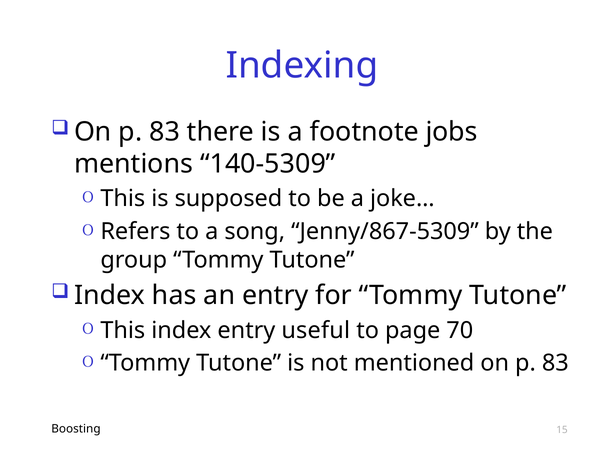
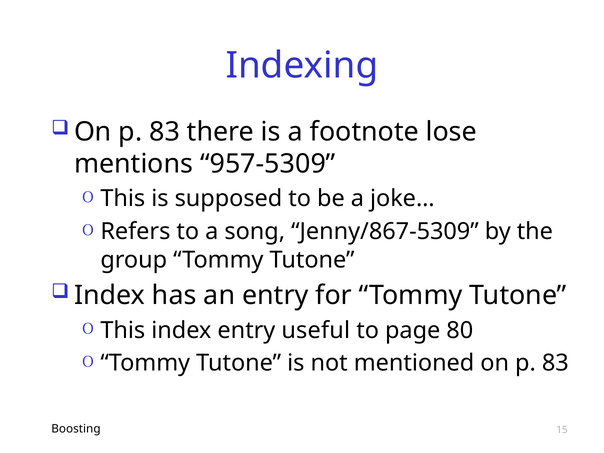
jobs: jobs -> lose (451, 132)
140-5309: 140-5309 -> 957-5309 (268, 164)
70: 70 -> 80 (460, 330)
